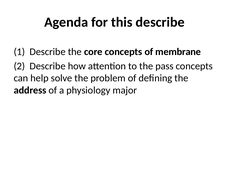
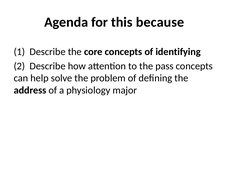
this describe: describe -> because (160, 22)
membrane: membrane -> identifying (178, 52)
